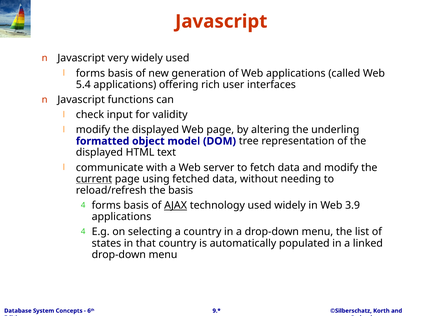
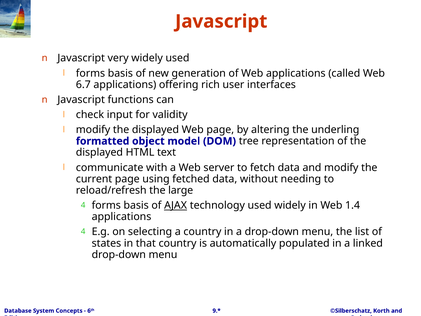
5.4: 5.4 -> 6.7 (83, 85)
current underline: present -> none (94, 179)
the basis: basis -> large (181, 190)
3.9: 3.9 -> 1.4 (353, 205)
